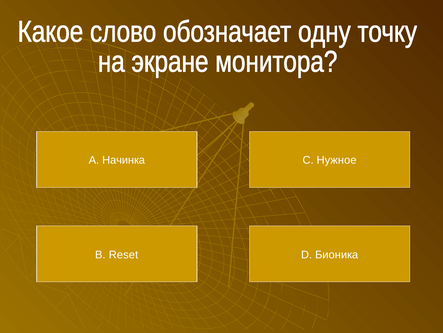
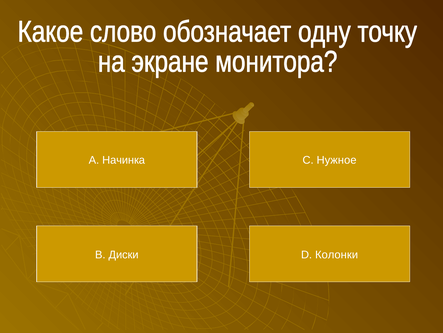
Reset: Reset -> Диски (124, 254)
Бионика: Бионика -> Колонки (337, 254)
